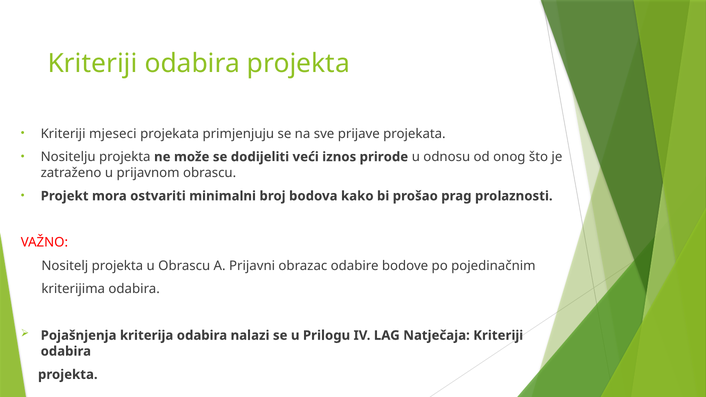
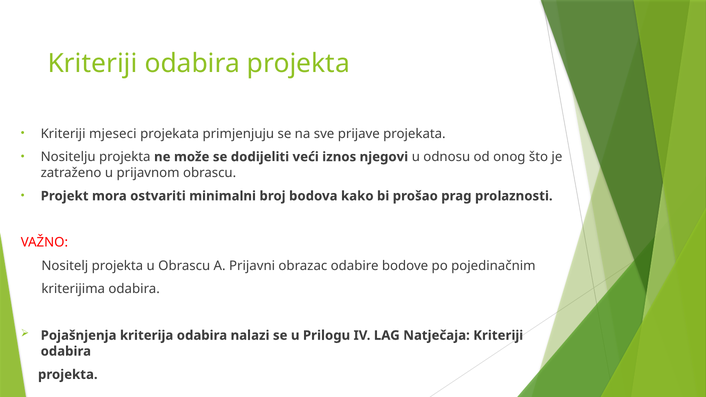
prirode: prirode -> njegovi (384, 157)
